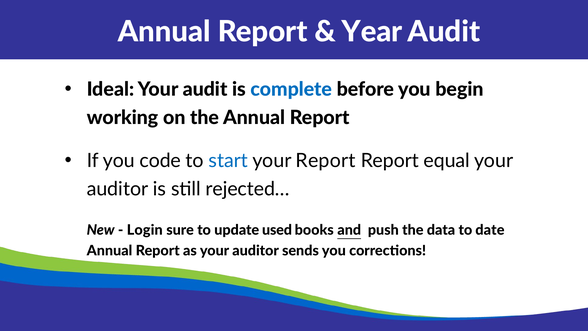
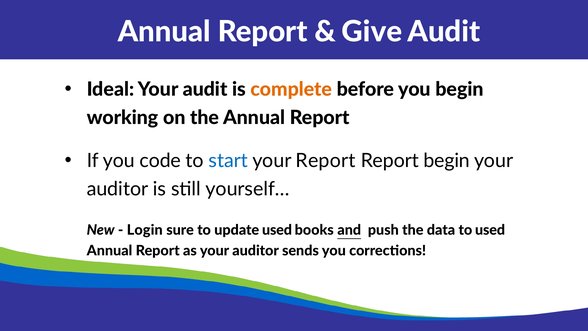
Year: Year -> Give (372, 32)
complete colour: blue -> orange (291, 89)
Report equal: equal -> begin (447, 161)
rejected…: rejected… -> yourself… (248, 189)
to date: date -> used (490, 230)
